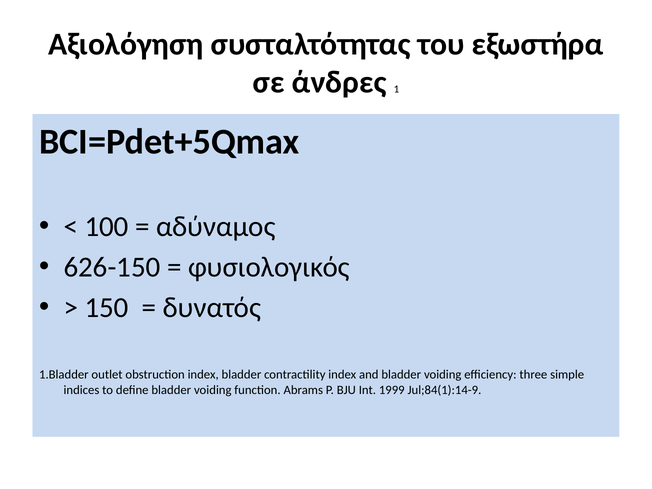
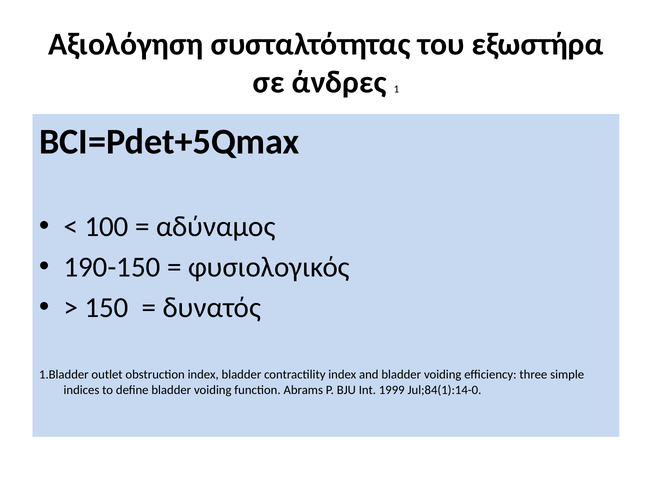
626-150: 626-150 -> 190-150 (112, 267)
Jul;84(1):14-9: Jul;84(1):14-9 -> Jul;84(1):14-0 (444, 390)
